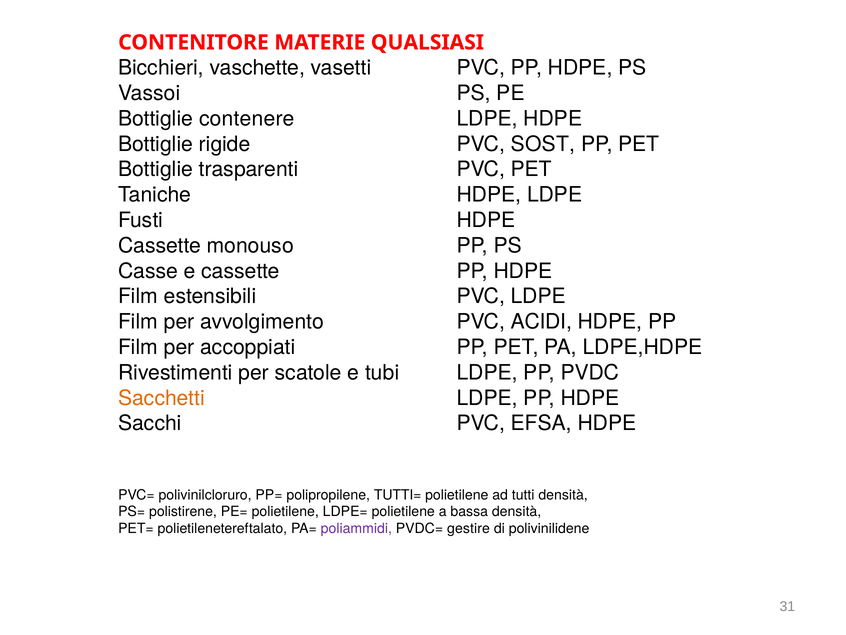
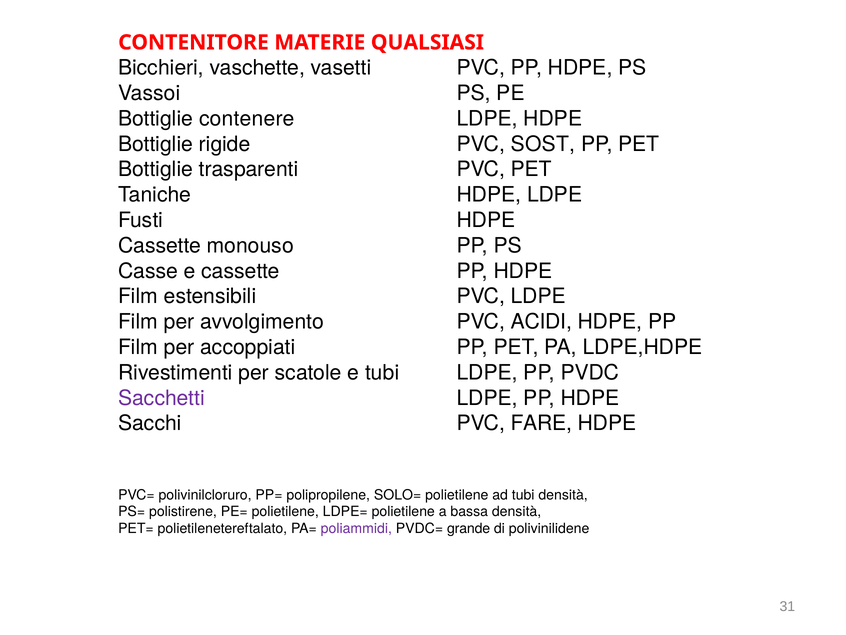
Sacchetti colour: orange -> purple (162, 398)
EFSA: EFSA -> FARE (541, 423)
TUTTI=: TUTTI= -> SOLO= (398, 495)
ad tutti: tutti -> tubi (523, 495)
gestire: gestire -> grande (469, 528)
